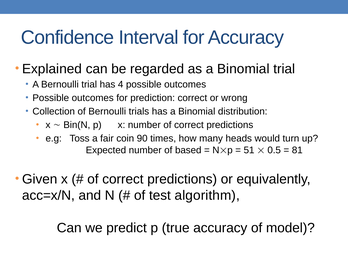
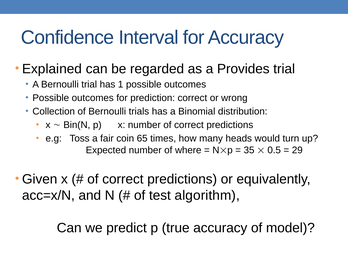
as a Binomial: Binomial -> Provides (243, 69)
4: 4 -> 1 (121, 84)
90: 90 -> 65 (142, 139)
based: based -> where (188, 150)
51: 51 -> 35 (249, 150)
81: 81 -> 29 (297, 150)
